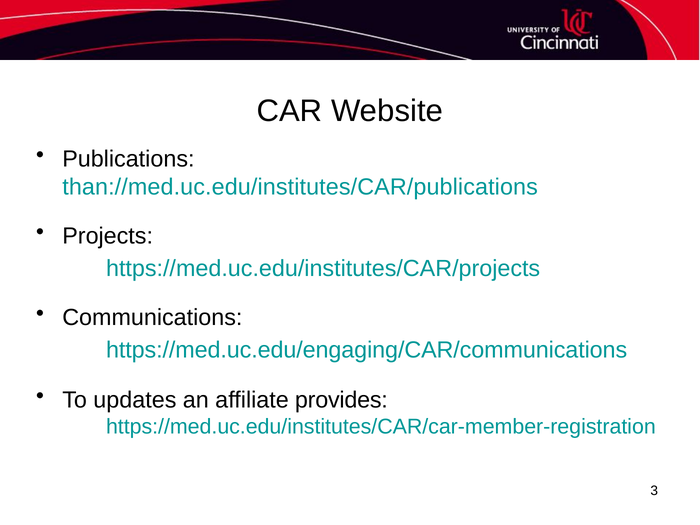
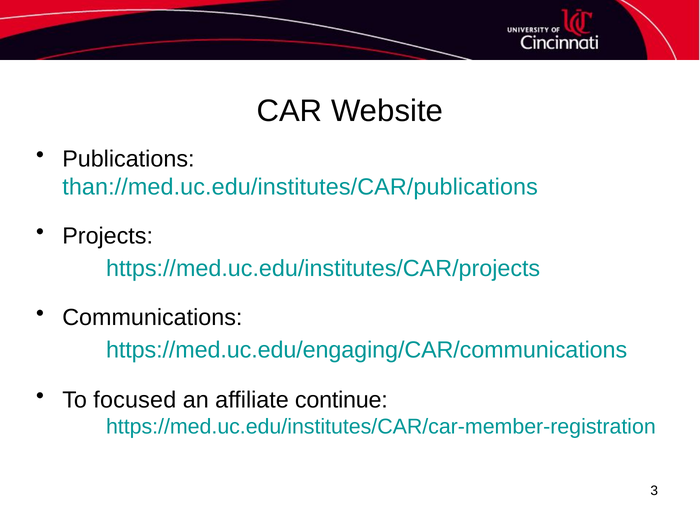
updates: updates -> focused (135, 400)
provides: provides -> continue (341, 400)
